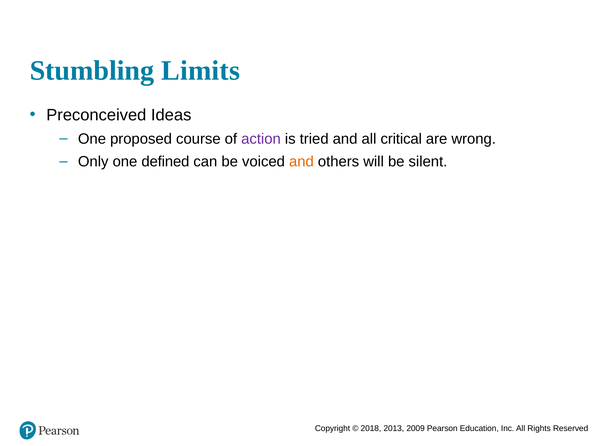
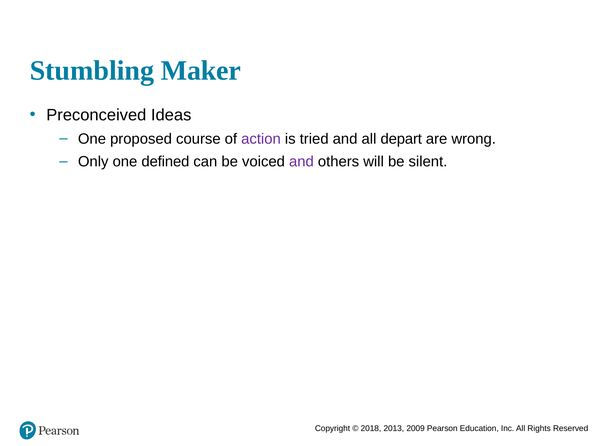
Limits: Limits -> Maker (201, 70)
critical: critical -> depart (401, 139)
and colour: orange -> purple (301, 161)
